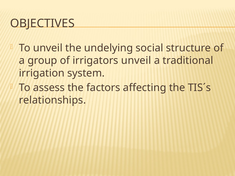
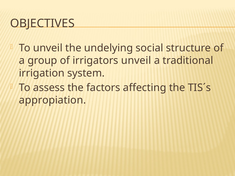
relationships: relationships -> appropiation (52, 100)
